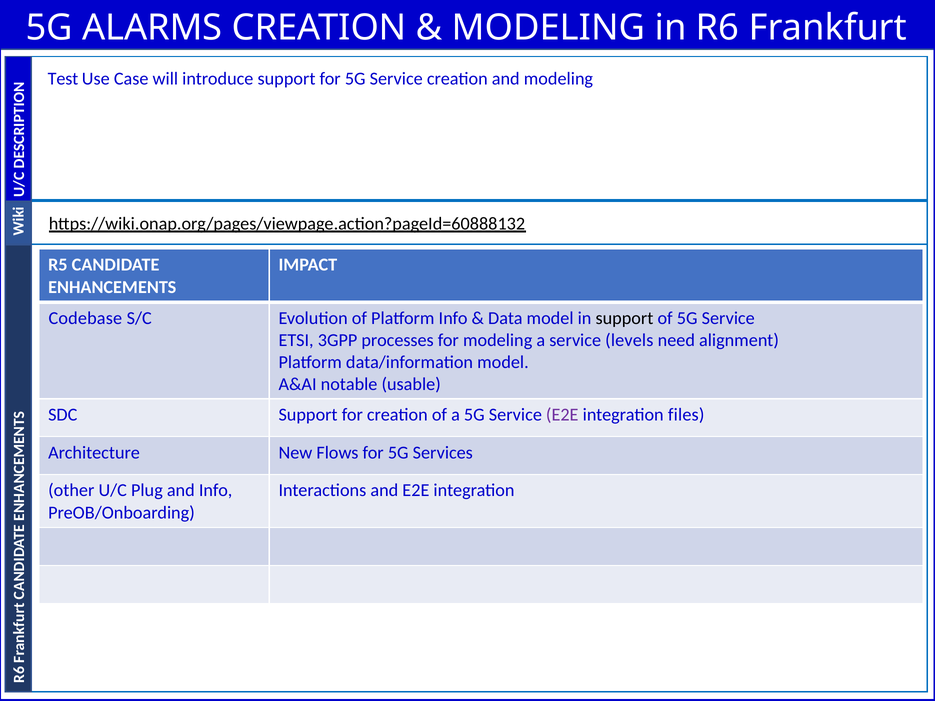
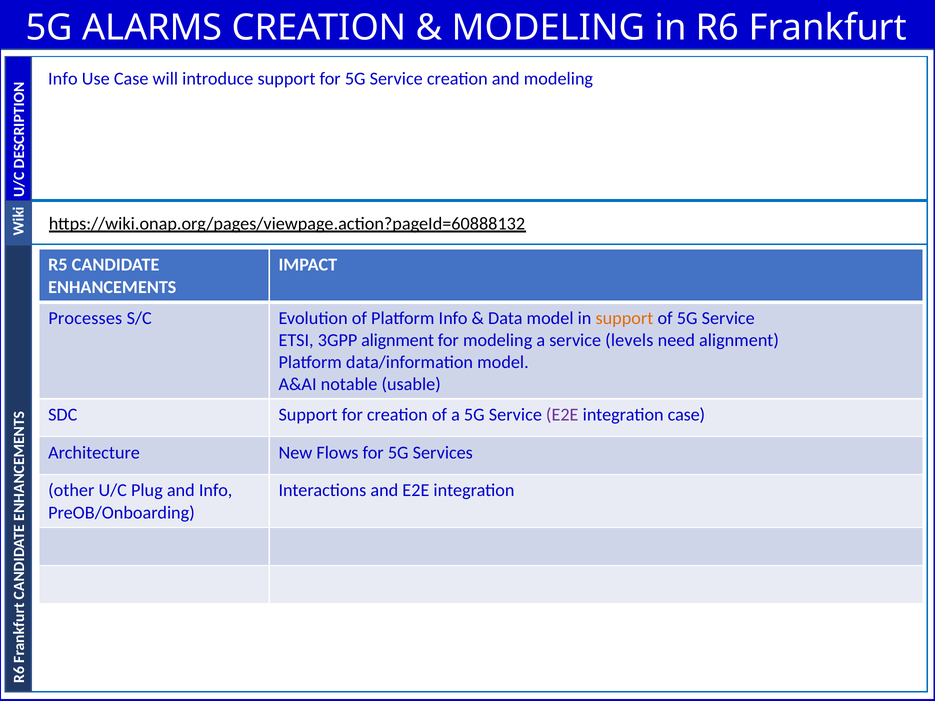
Test: Test -> Info (63, 79)
Codebase: Codebase -> Processes (85, 318)
support colour: black -> orange (624, 318)
3GPP processes: processes -> alignment (398, 340)
integration files: files -> case (686, 415)
